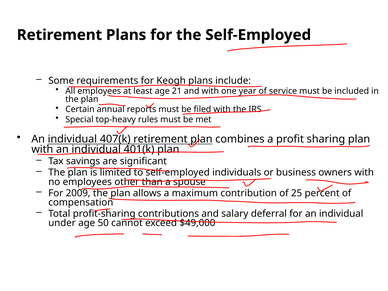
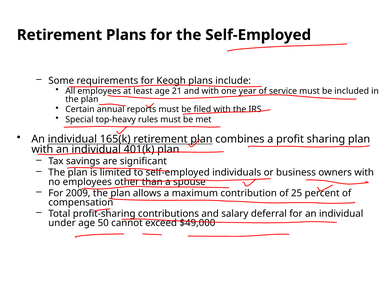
407(k: 407(k -> 165(k (115, 139)
